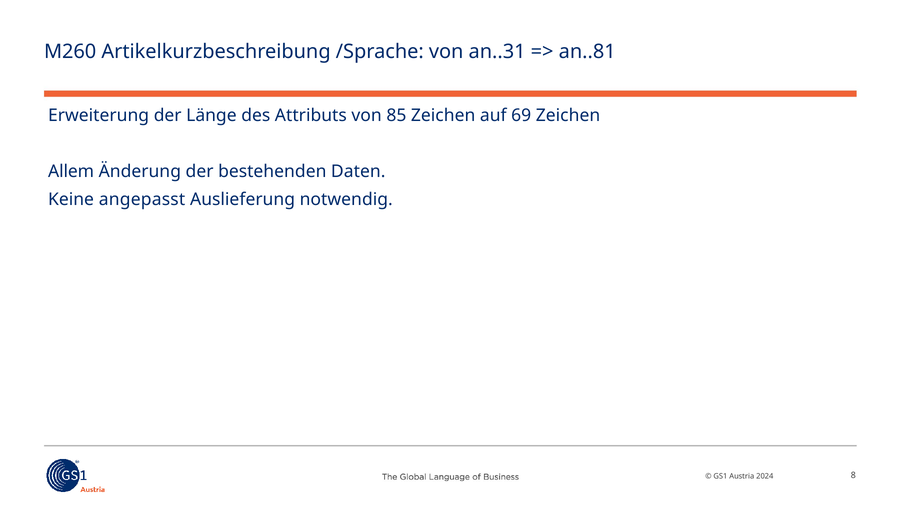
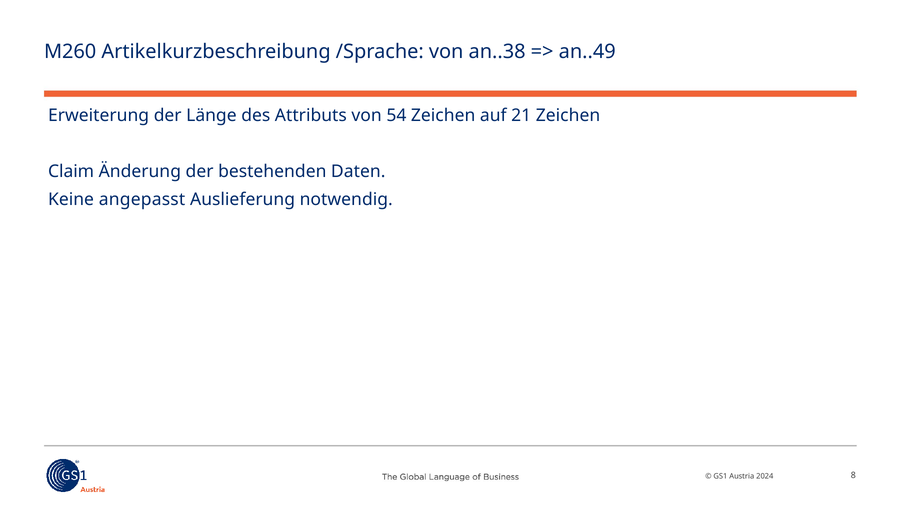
an..31: an..31 -> an..38 (497, 52)
an..81: an..81 -> an..49 (587, 52)
85: 85 -> 54 (396, 116)
69: 69 -> 21 (521, 116)
Allem: Allem -> Claim (71, 172)
